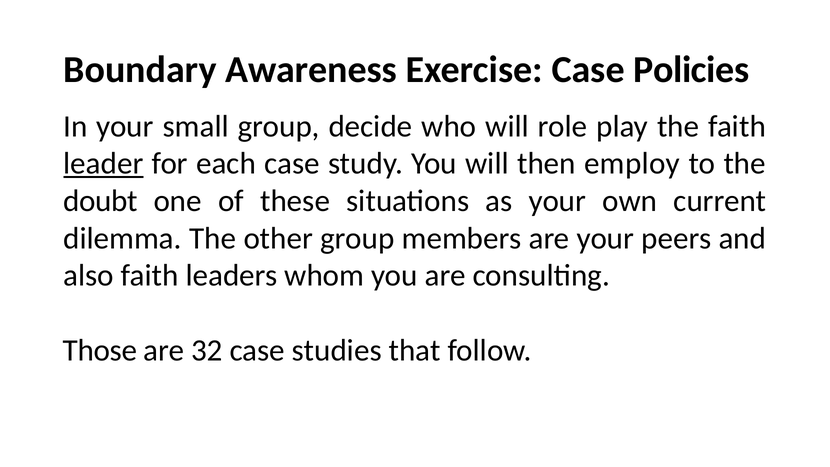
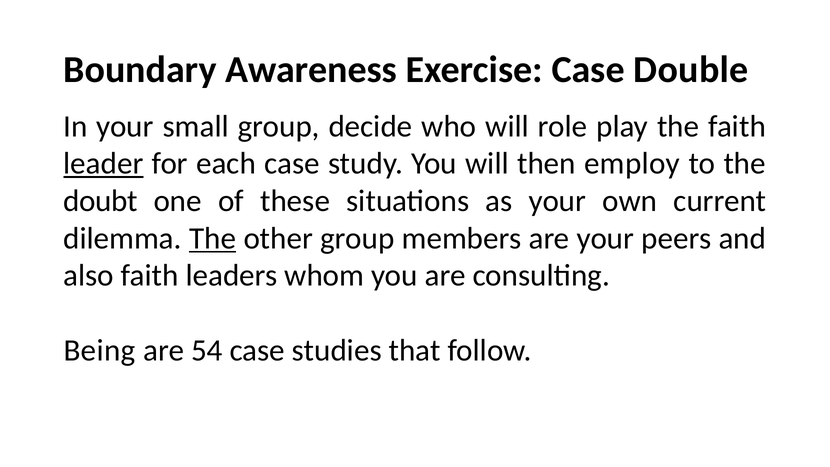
Policies: Policies -> Double (691, 70)
The underline: none -> present (213, 238)
Those: Those -> Being (100, 350)
32: 32 -> 54 (207, 350)
